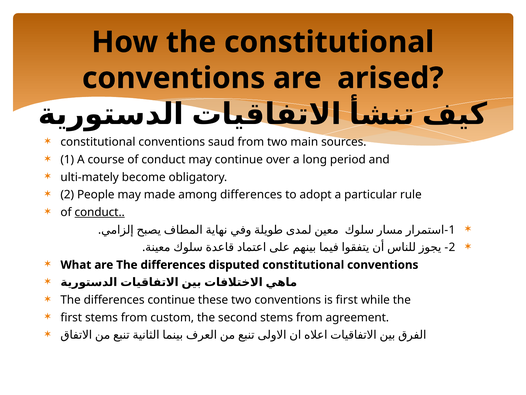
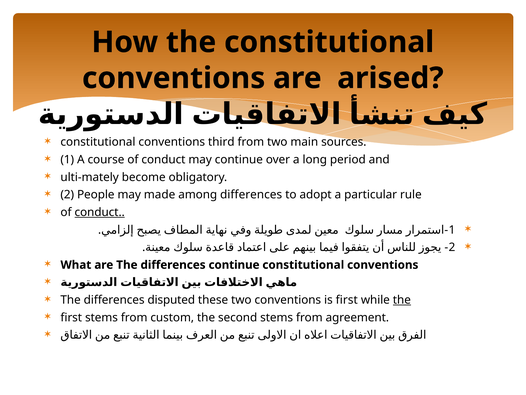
saud: saud -> third (221, 142)
differences disputed: disputed -> continue (234, 265)
differences continue: continue -> disputed (171, 300)
the underline: none -> present (402, 300)
